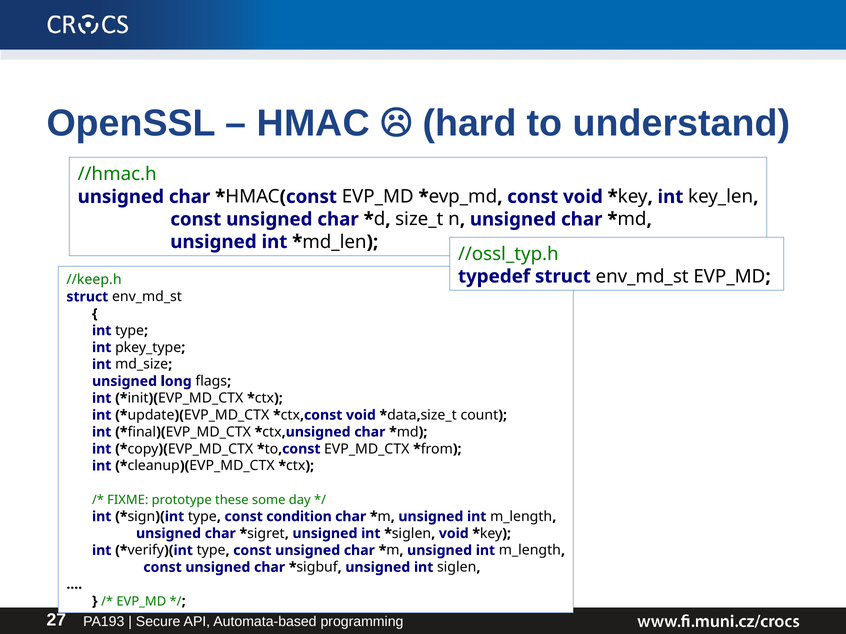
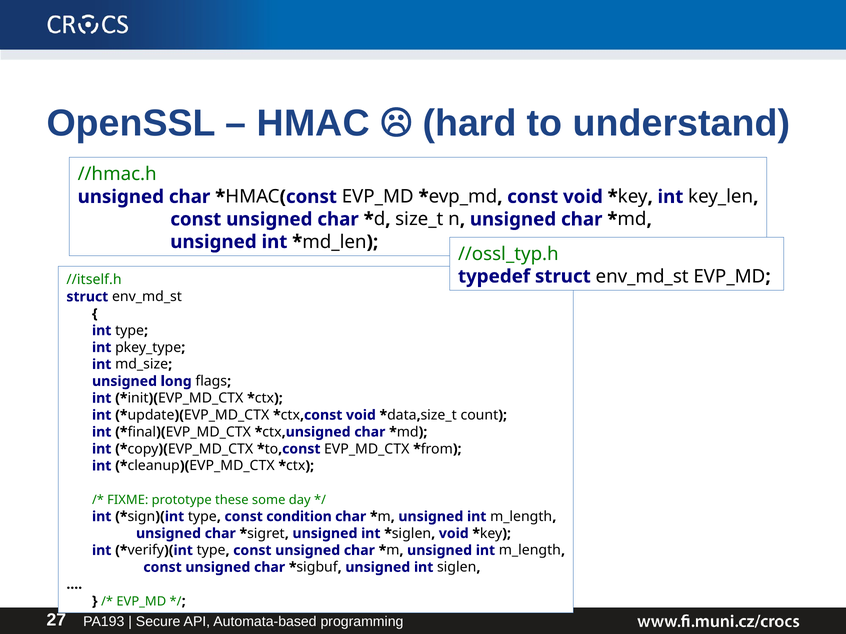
//keep.h: //keep.h -> //itself.h (94, 280)
